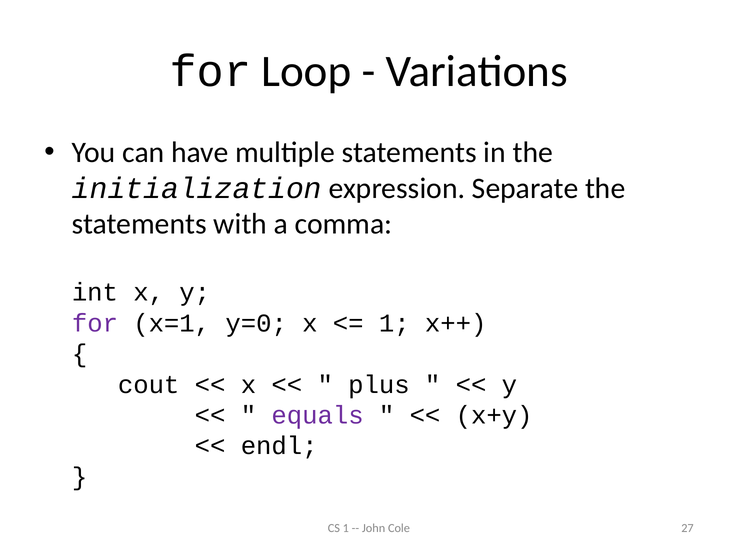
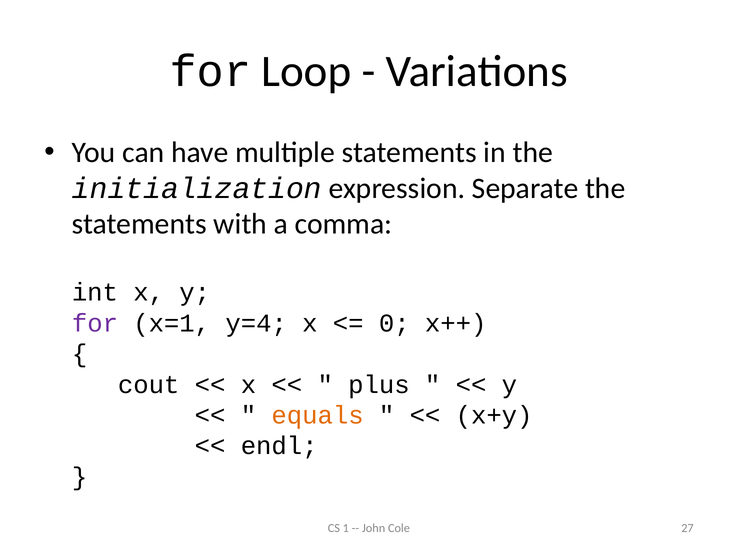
y=0: y=0 -> y=4 (256, 323)
1: 1 -> 0 (394, 323)
equals colour: purple -> orange (318, 416)
